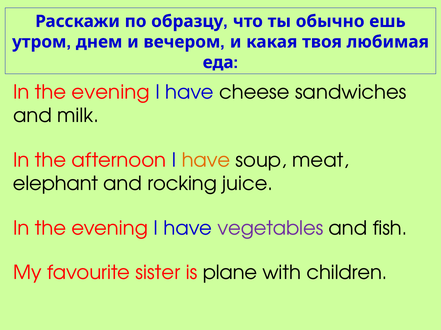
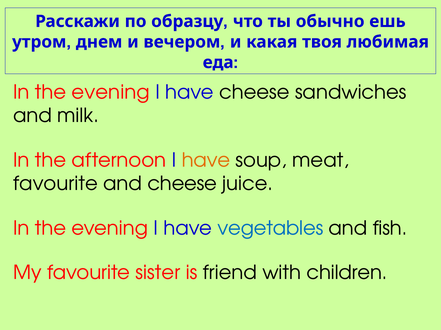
elephant: elephant -> favourite (55, 184)
and rocking: rocking -> cheese (182, 184)
vegetables colour: purple -> blue (270, 229)
plane: plane -> friend (230, 273)
